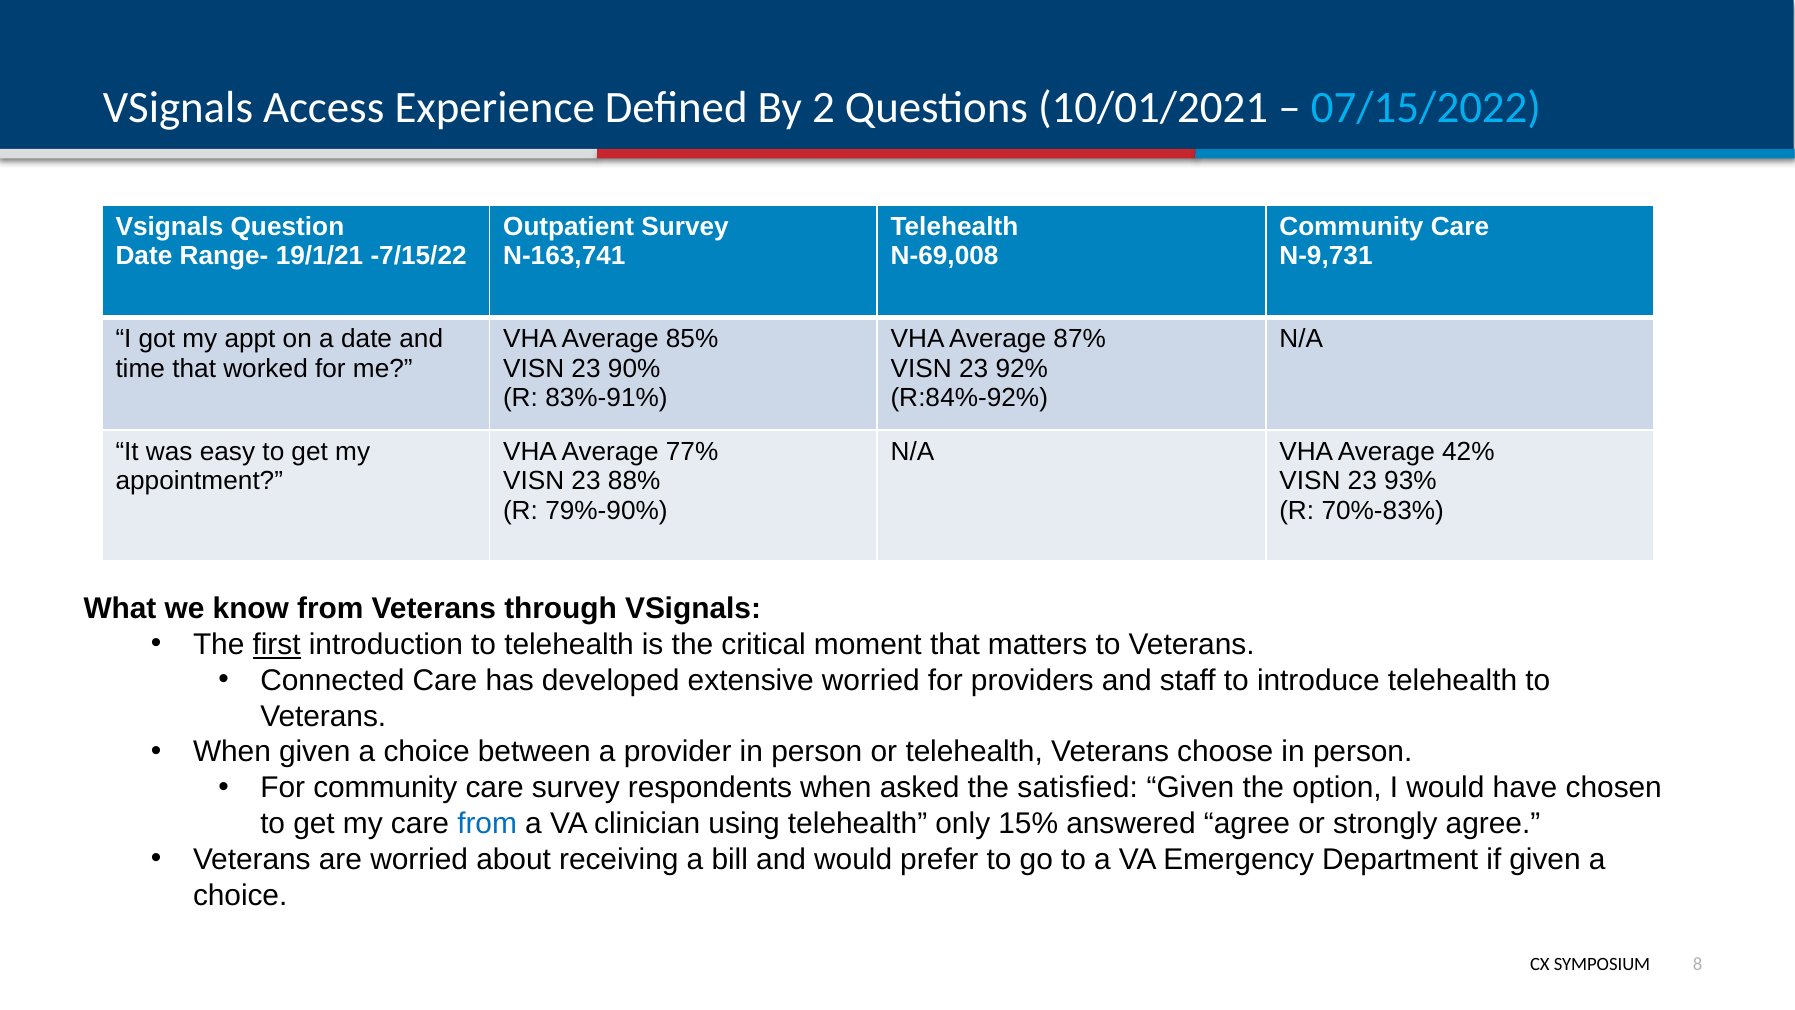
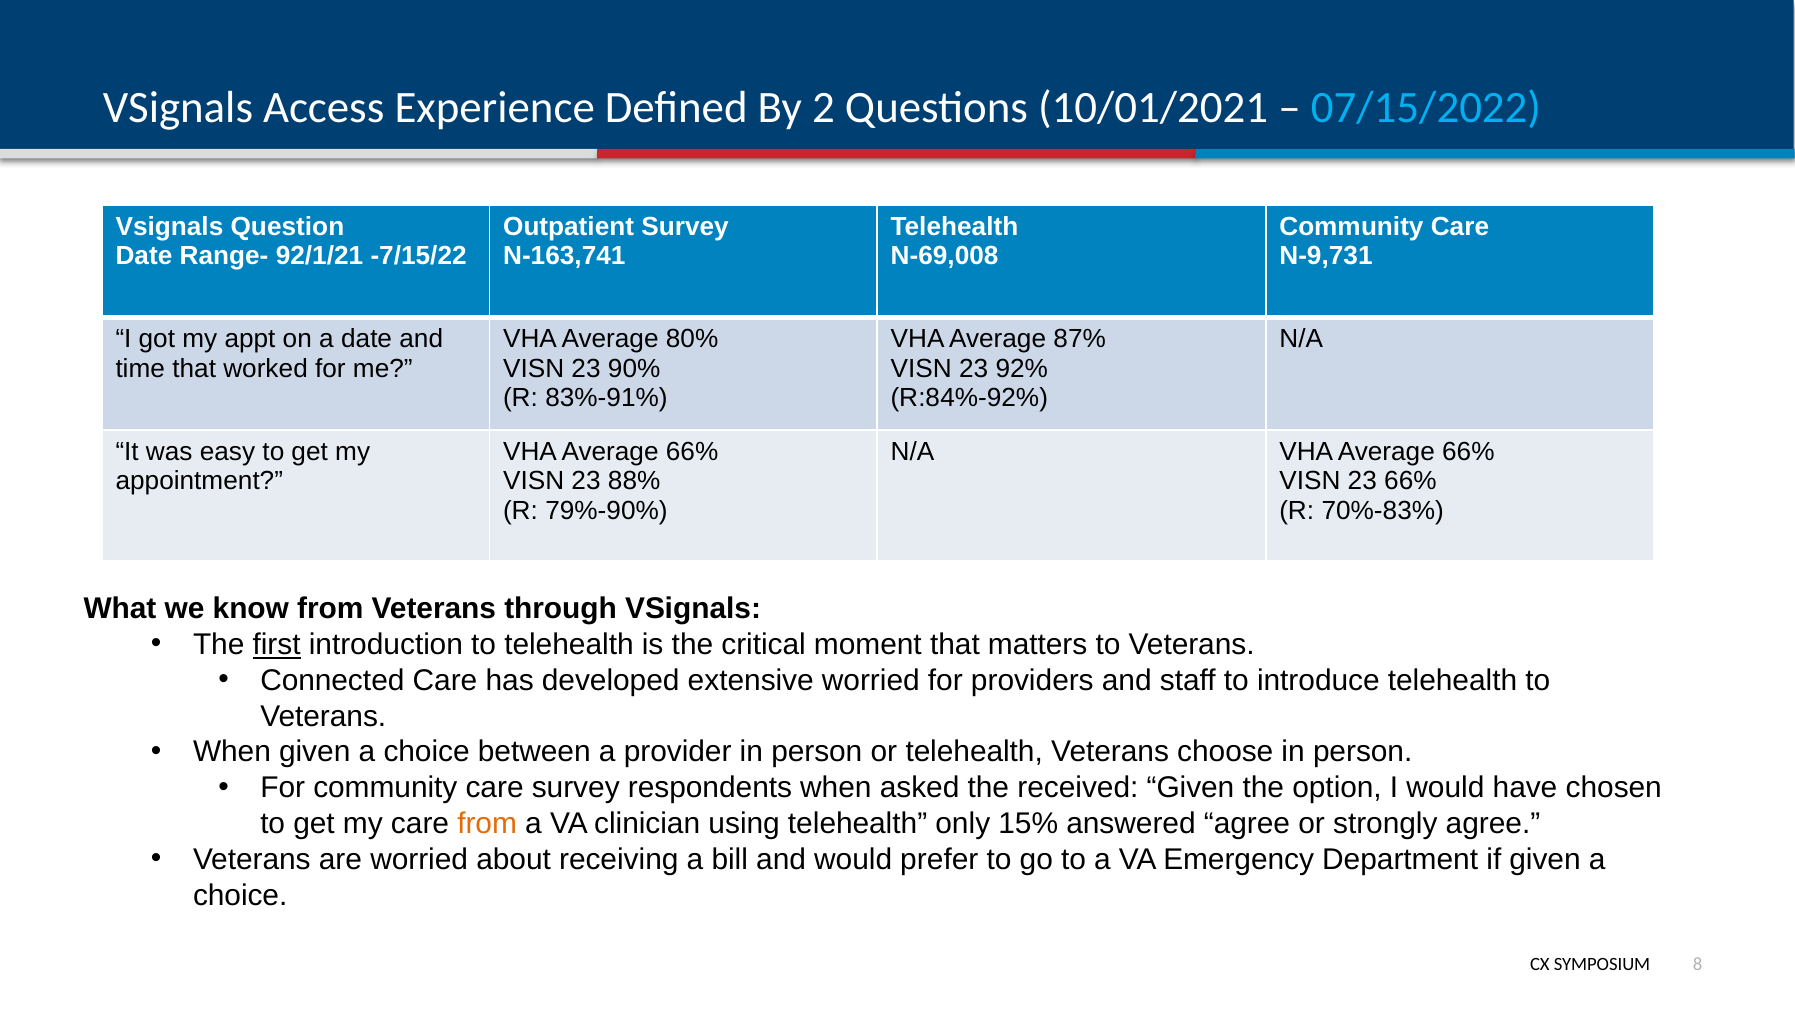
19/1/21: 19/1/21 -> 92/1/21 (320, 256)
85%: 85% -> 80% (692, 339)
77%: 77% -> 66% (692, 451)
N/A VHA Average 42%: 42% -> 66% (1468, 451)
23 93%: 93% -> 66% (1410, 481)
satisfied: satisfied -> received (1078, 788)
from colour: blue -> orange (487, 824)
